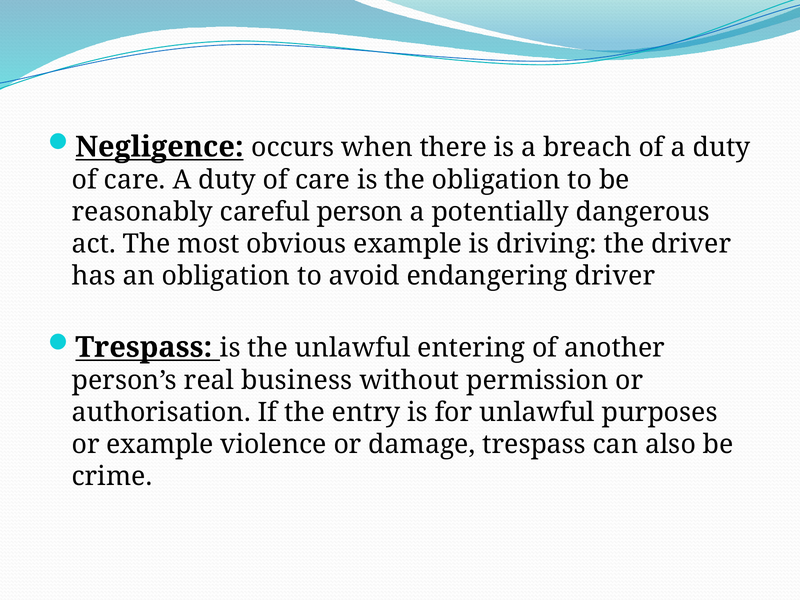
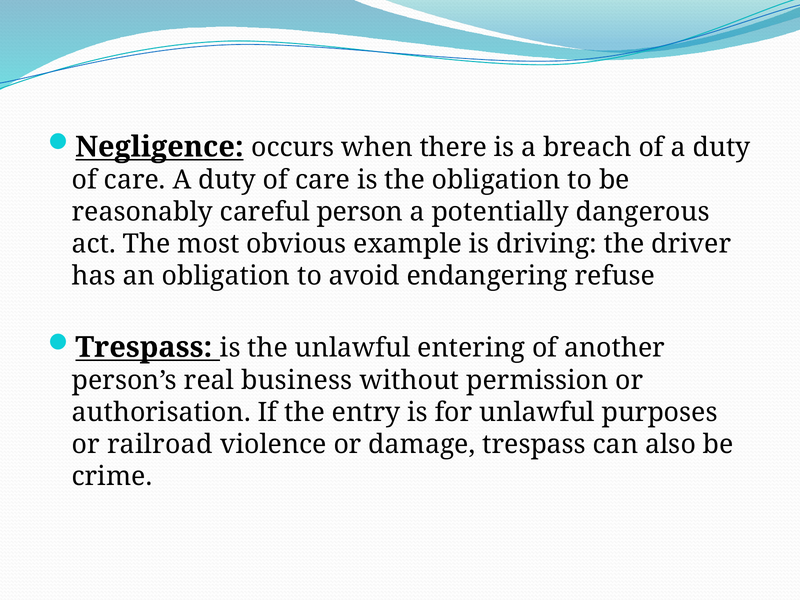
endangering driver: driver -> refuse (615, 276)
or example: example -> railroad (160, 444)
